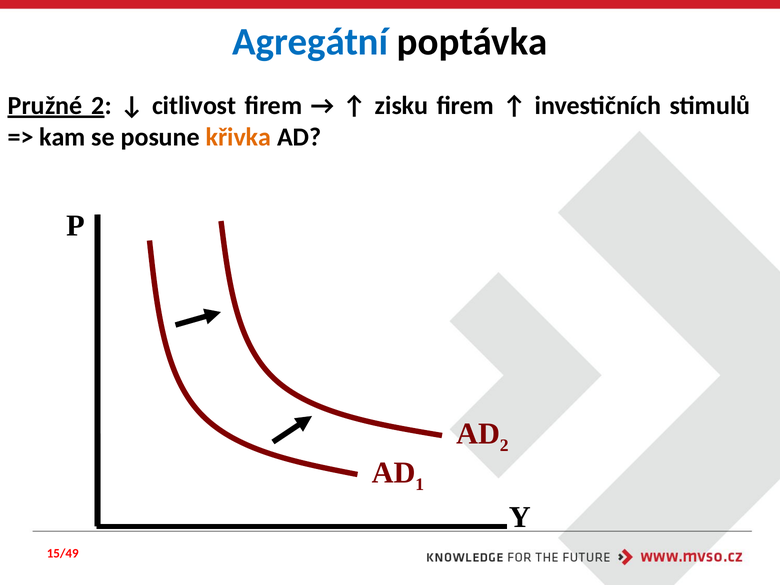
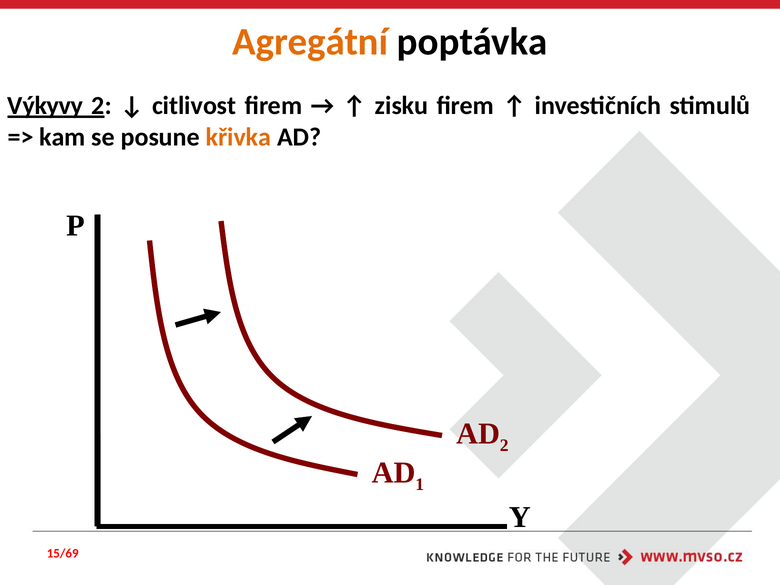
Agregátní colour: blue -> orange (310, 42)
Pružné: Pružné -> Výkyvy (45, 106)
15/49: 15/49 -> 15/69 (63, 553)
